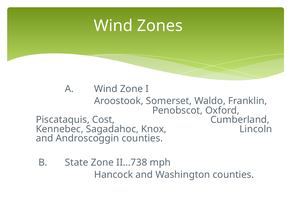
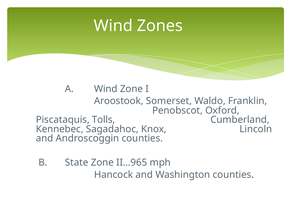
Cost: Cost -> Tolls (103, 120)
II…738: II…738 -> II…965 (132, 163)
